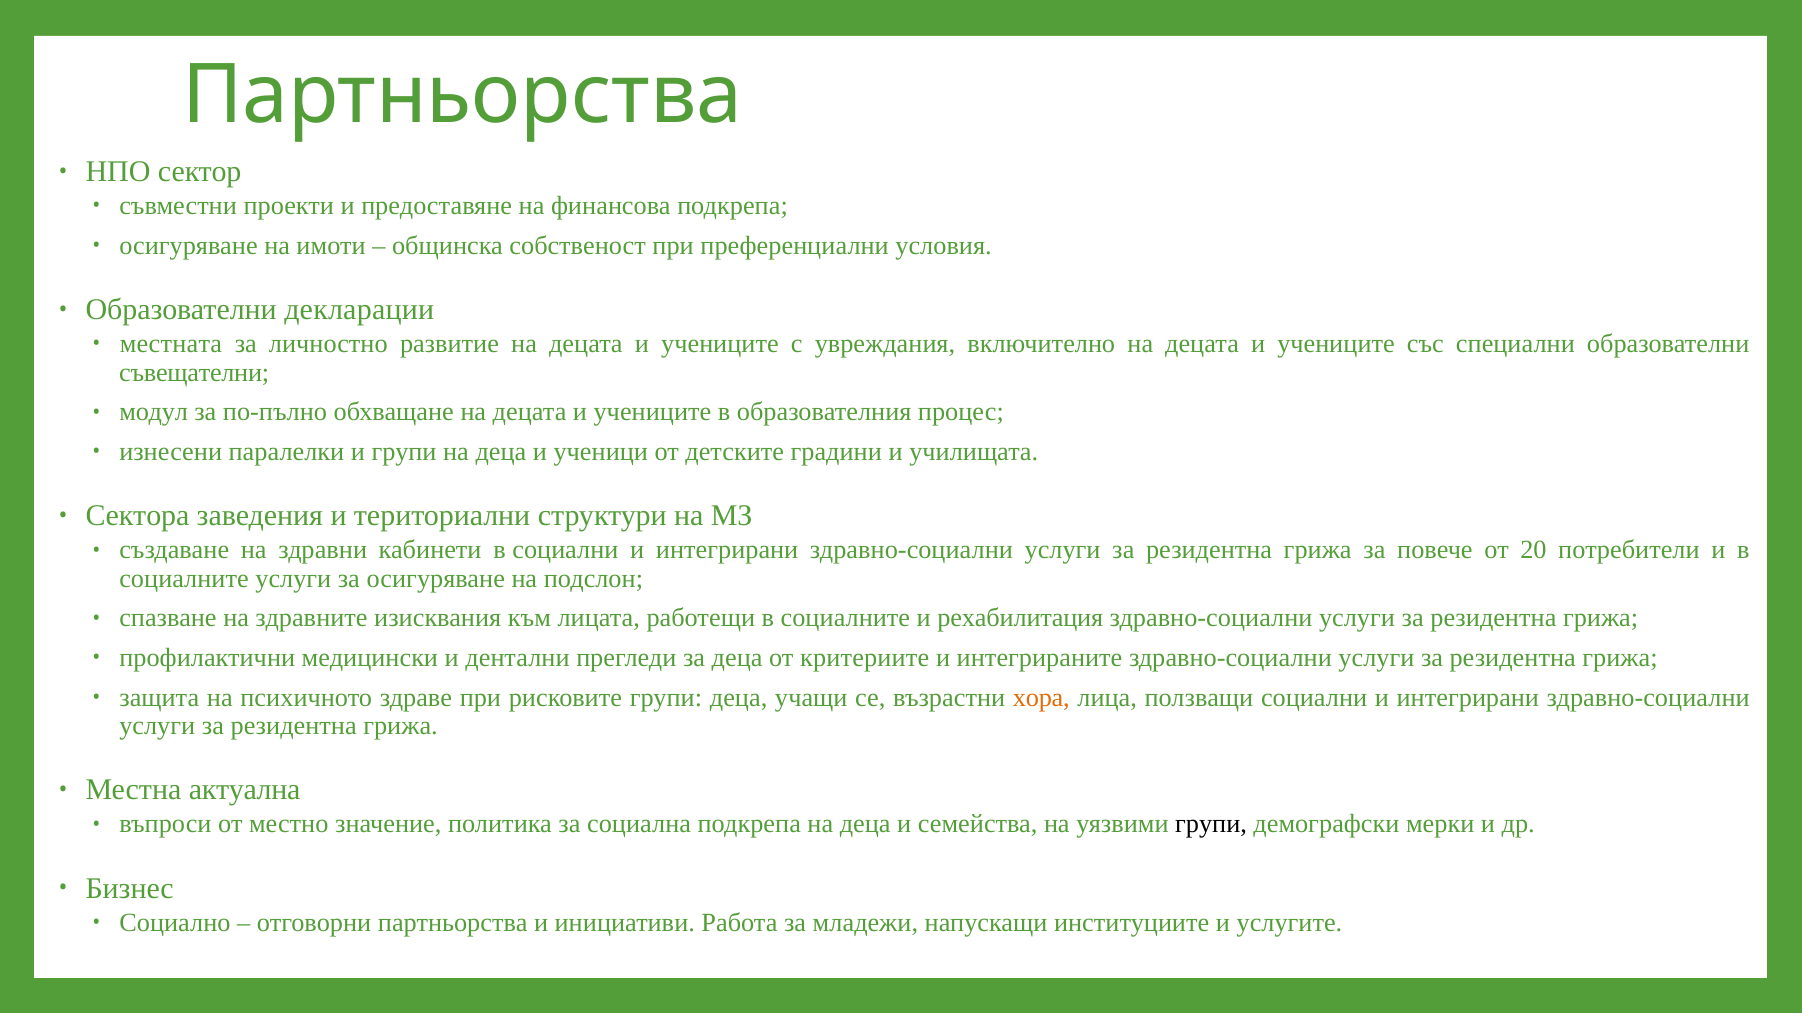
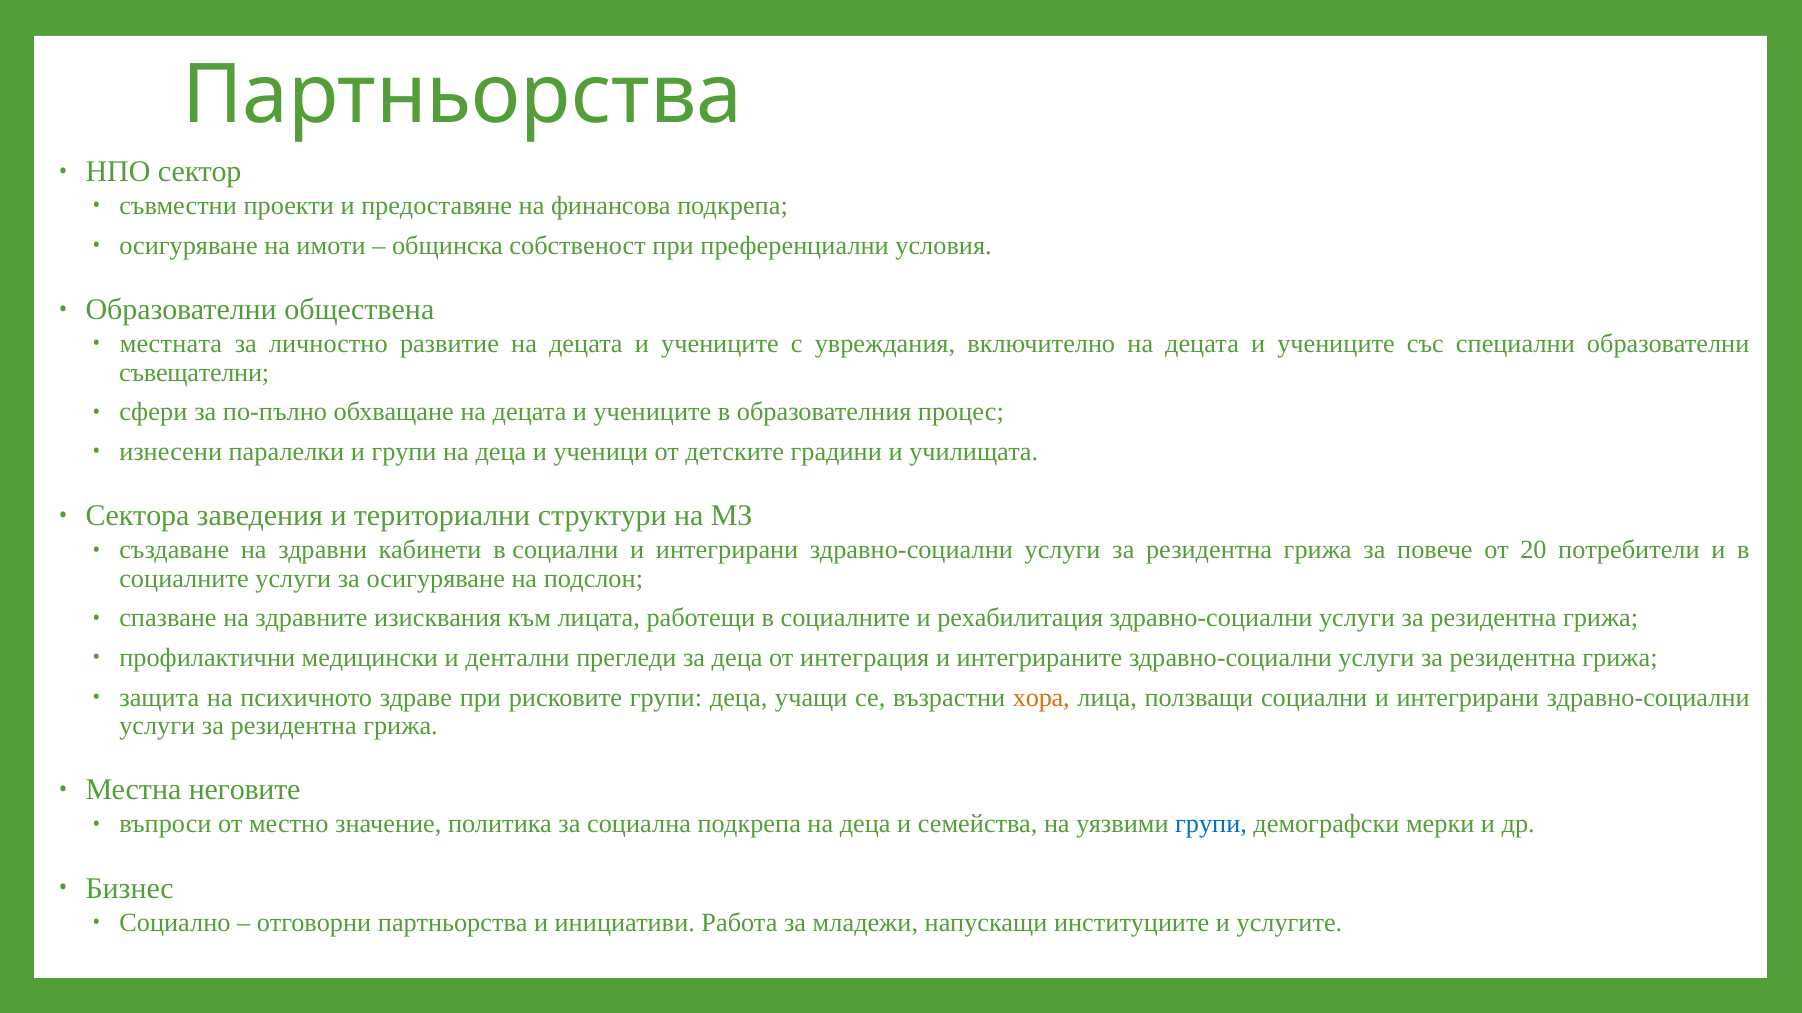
декларации: декларации -> обществена (359, 310)
модул: модул -> сфери (153, 412)
критериите: критериите -> интеграция (865, 658)
актуална: актуална -> неговите (245, 791)
групи colour: black -> blue (1211, 825)
